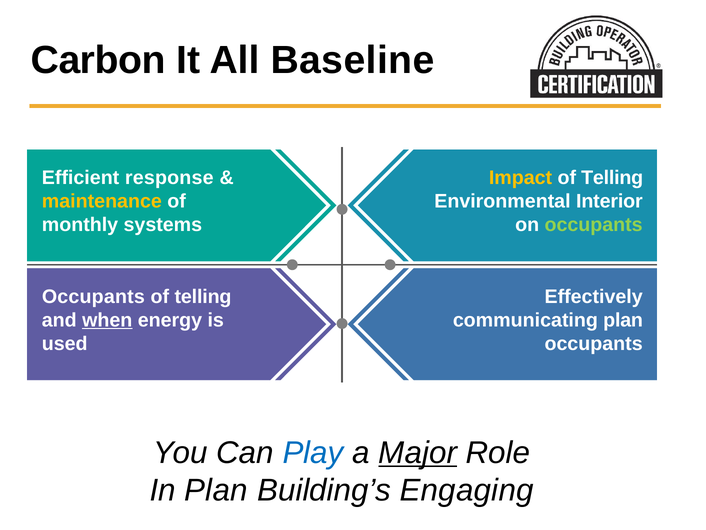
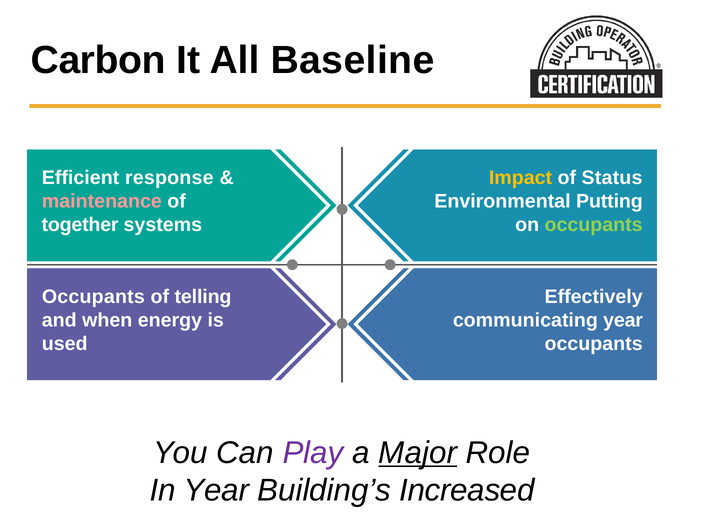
Telling: Telling -> Status (612, 178)
maintenance colour: yellow -> pink (102, 201)
Interior: Interior -> Putting (609, 201)
monthly: monthly -> together (80, 225)
when underline: present -> none (107, 320)
communicating plan: plan -> year (623, 320)
Play colour: blue -> purple (313, 452)
In Plan: Plan -> Year (216, 490)
Engaging: Engaging -> Increased (467, 490)
